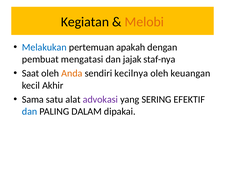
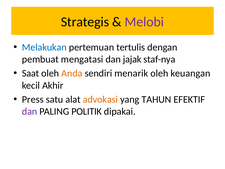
Kegiatan: Kegiatan -> Strategis (85, 22)
Melobi colour: orange -> purple (144, 22)
apakah: apakah -> tertulis (131, 47)
kecilnya: kecilnya -> menarik (131, 73)
Sama: Sama -> Press (33, 99)
advokasi colour: purple -> orange (100, 99)
SERING: SERING -> TAHUN (156, 99)
dan colour: blue -> purple (30, 111)
DALAM: DALAM -> POLITIK (87, 111)
